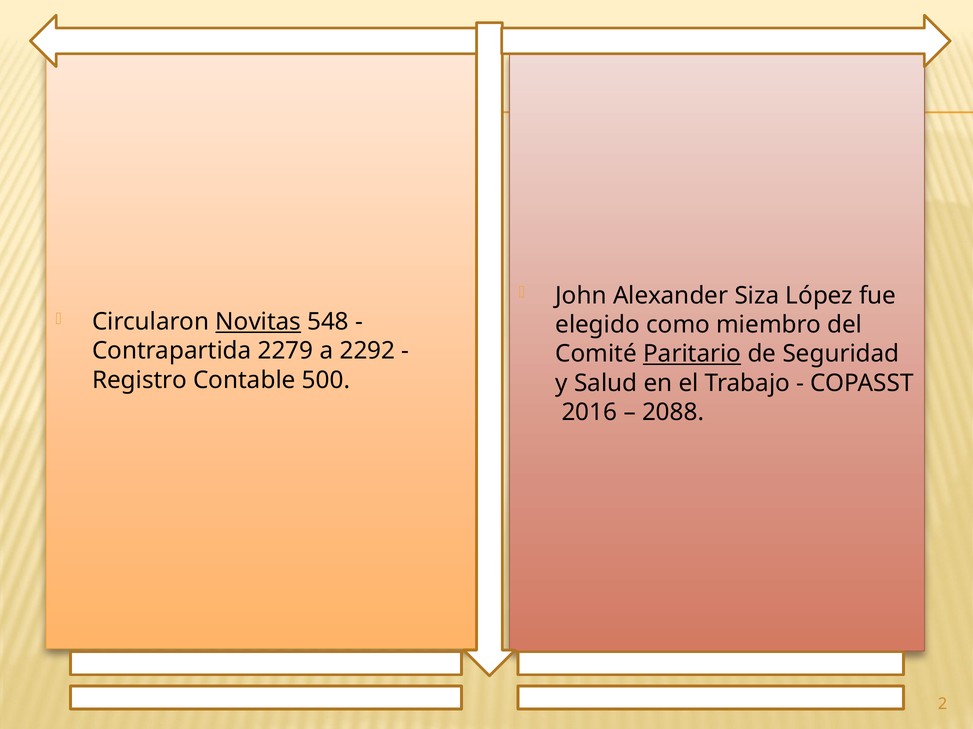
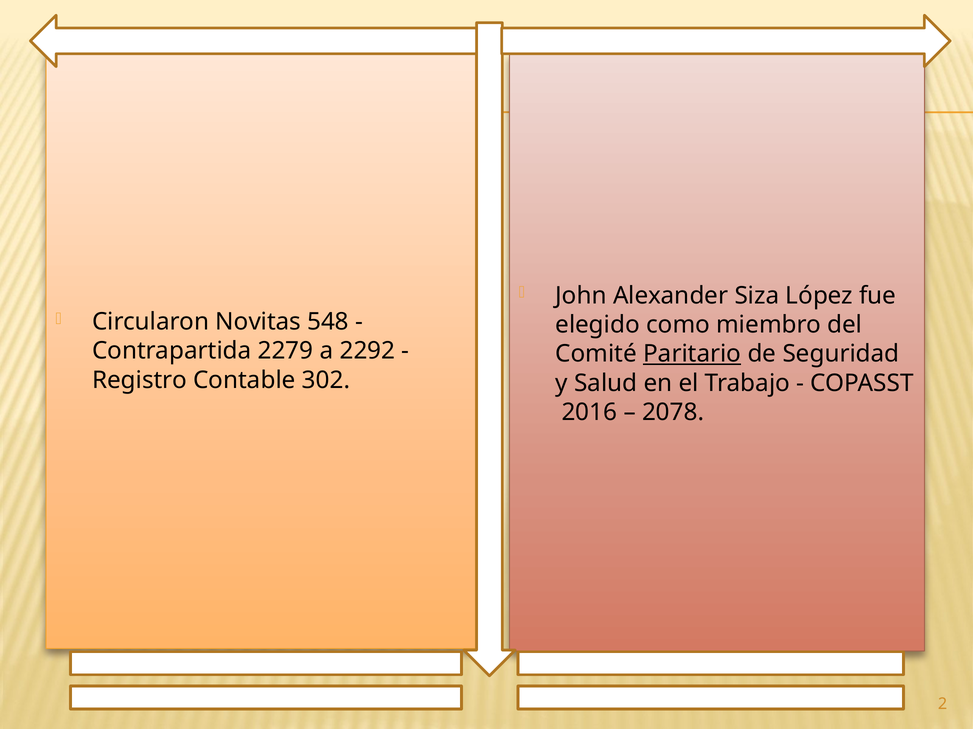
Novitas underline: present -> none (258, 322)
500: 500 -> 302 (326, 381)
2088: 2088 -> 2078 (673, 413)
